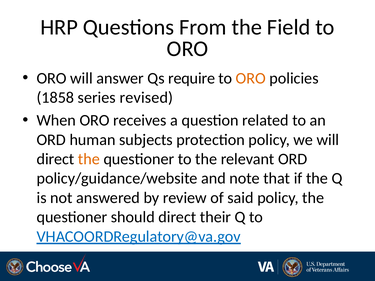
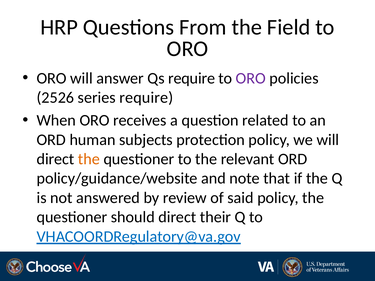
ORO colour: orange -> purple (251, 78)
1858: 1858 -> 2526 (55, 98)
series revised: revised -> require (146, 98)
